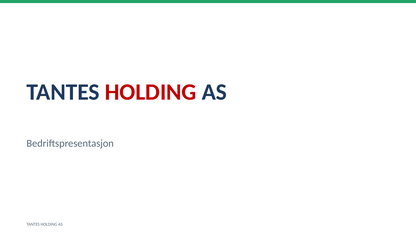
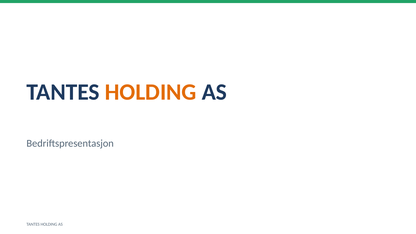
HOLDING colour: red -> orange (151, 92)
